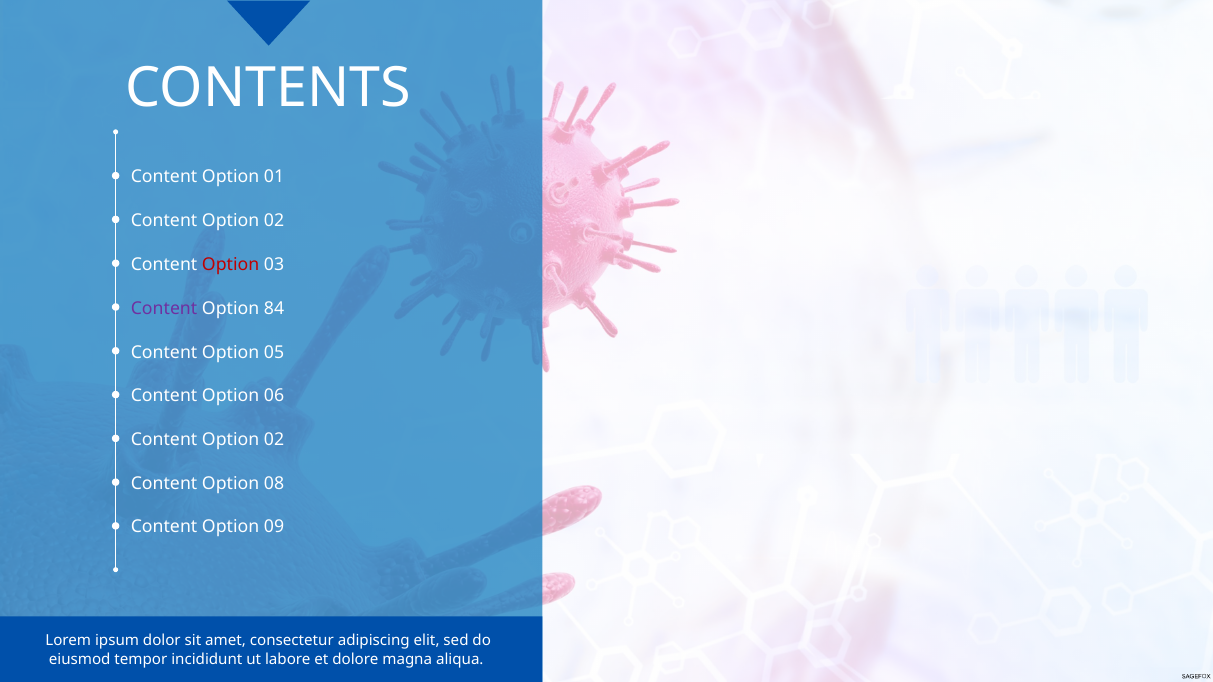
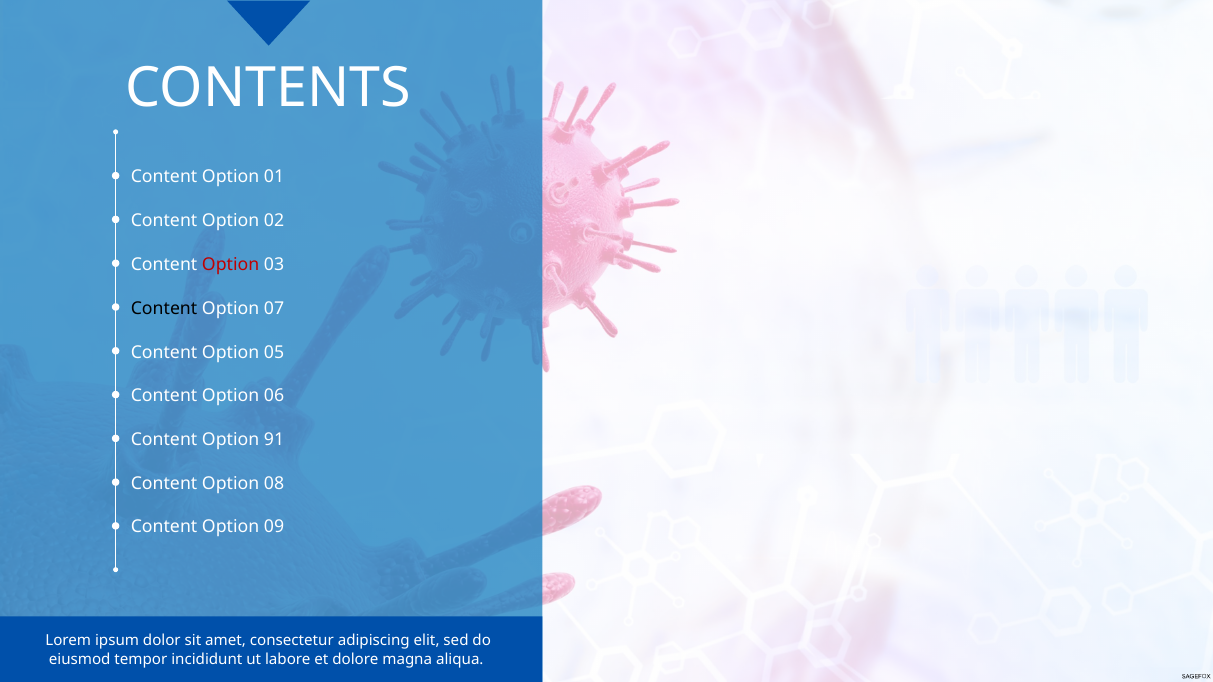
Content colour: purple -> black (164, 308)
84: 84 -> 07 (274, 308)
02: 02 -> 91 (274, 440)
